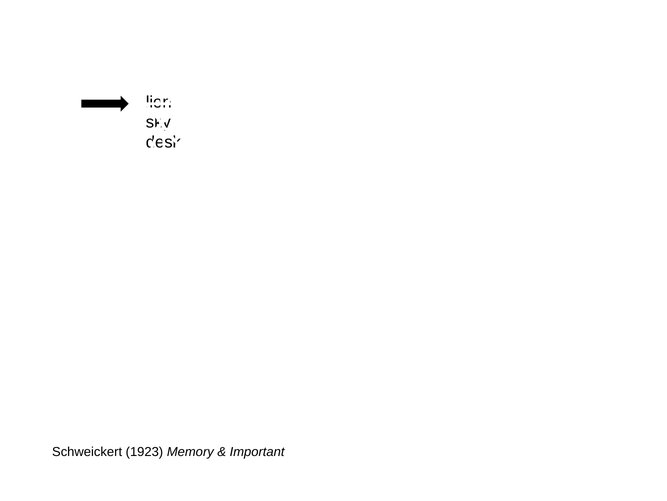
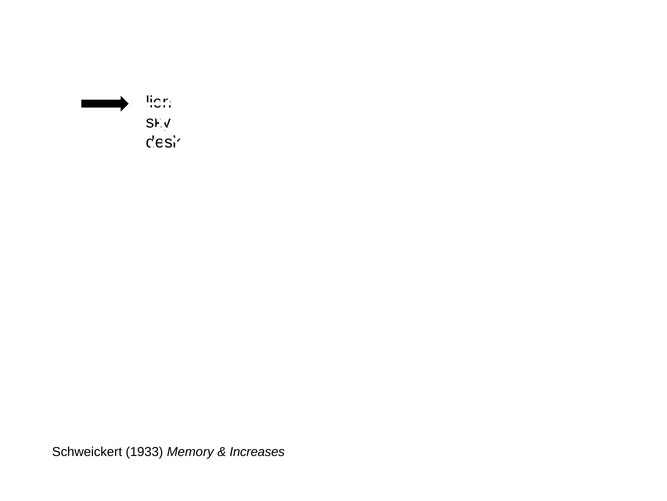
1923: 1923 -> 1933 (144, 451)
Important: Important -> Increases (257, 451)
